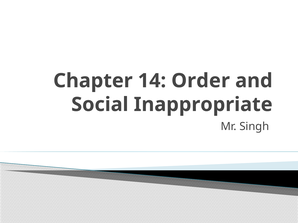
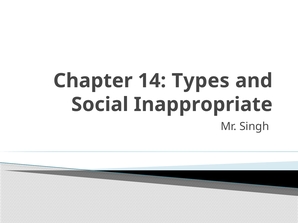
Order: Order -> Types (201, 81)
